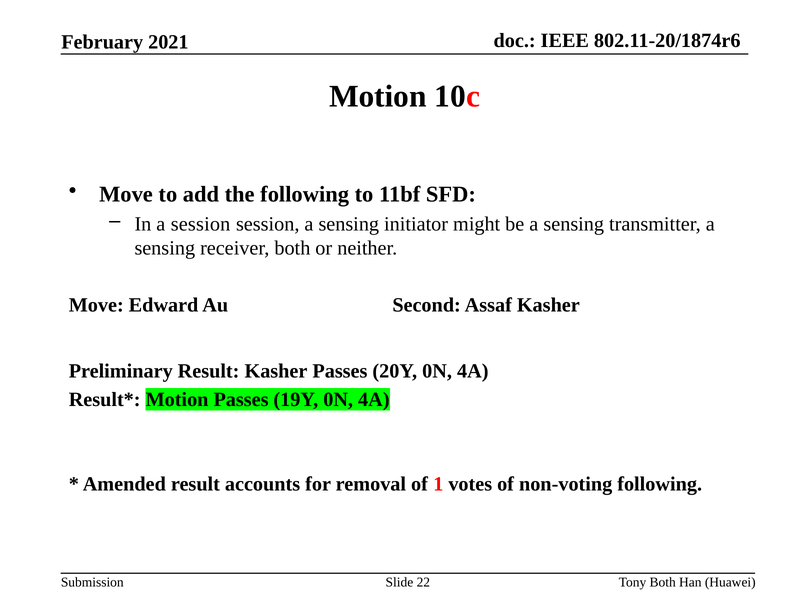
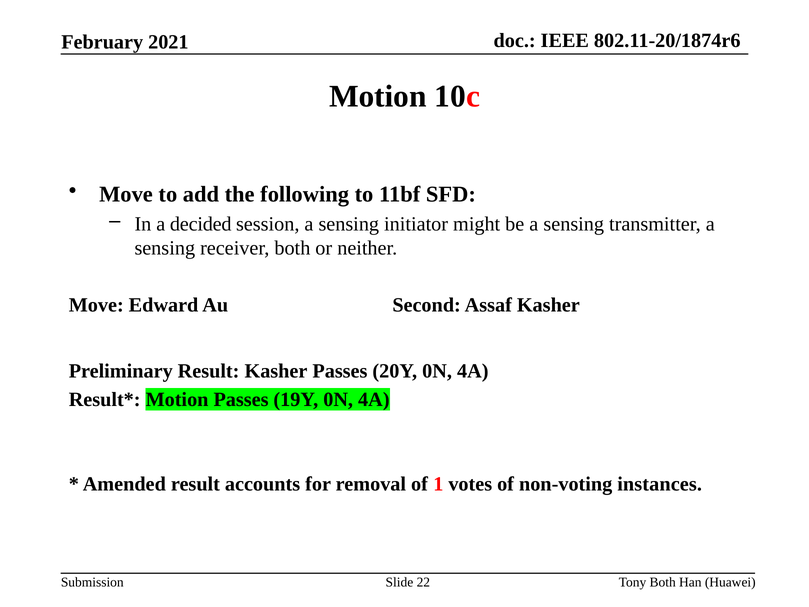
a session: session -> decided (201, 224)
non-voting following: following -> instances (660, 484)
